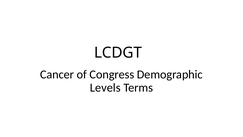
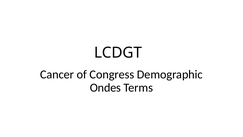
Levels: Levels -> Ondes (105, 87)
